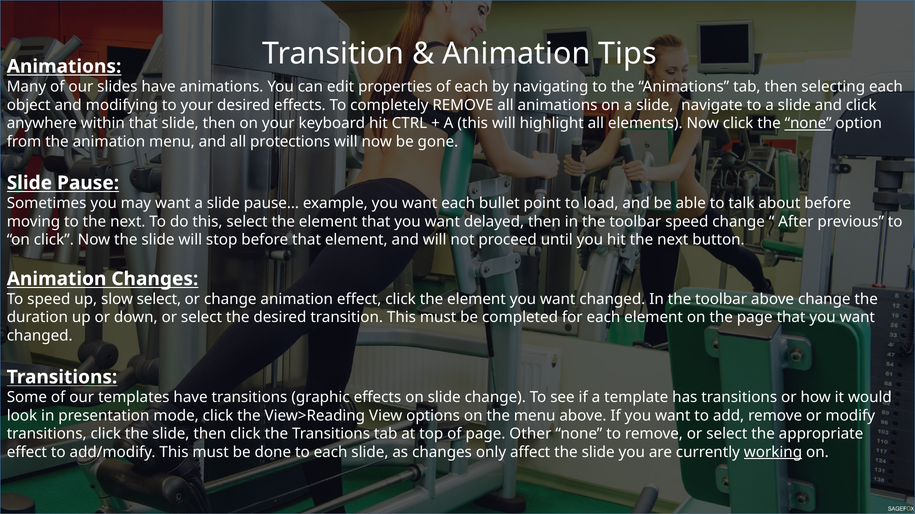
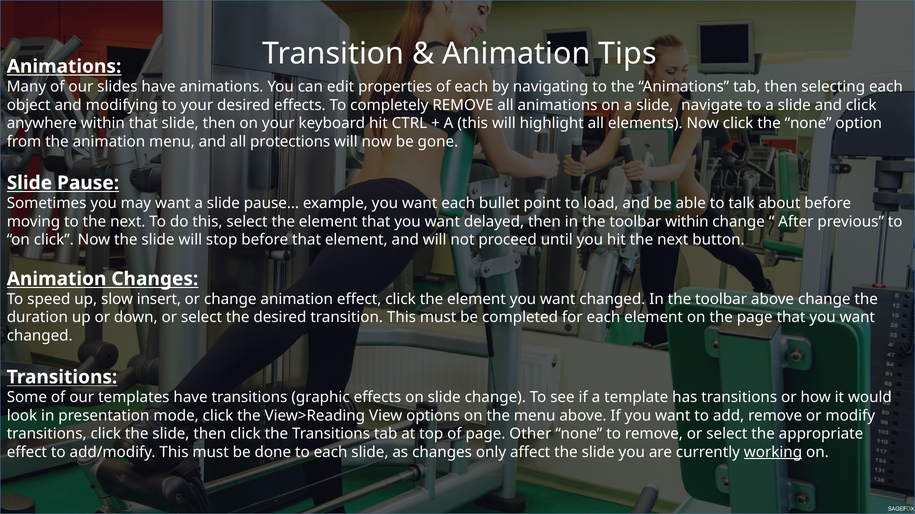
none underline: present -> none (808, 123)
toolbar speed: speed -> within (687, 222)
slow select: select -> insert (159, 300)
